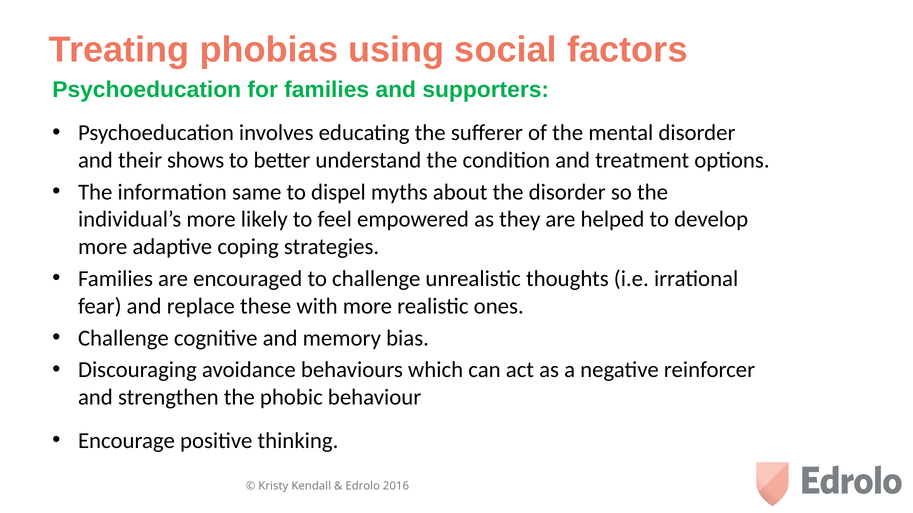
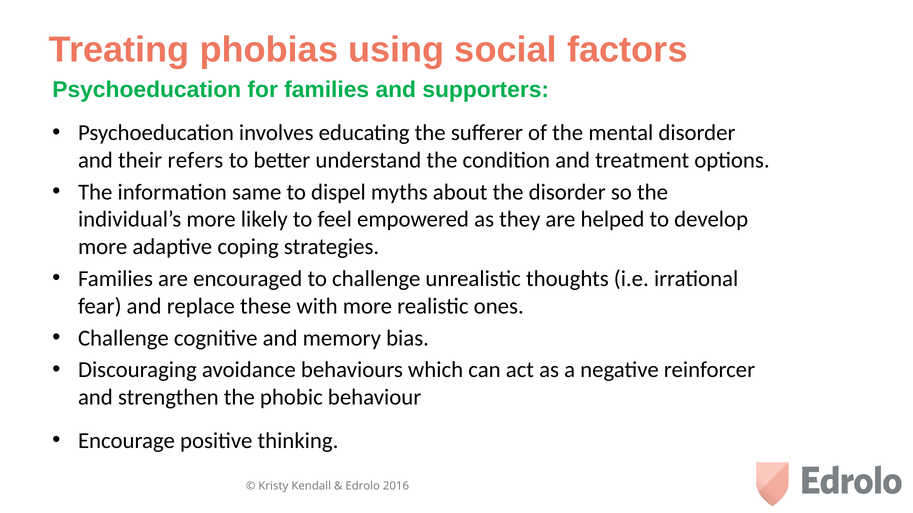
shows: shows -> refers (195, 160)
